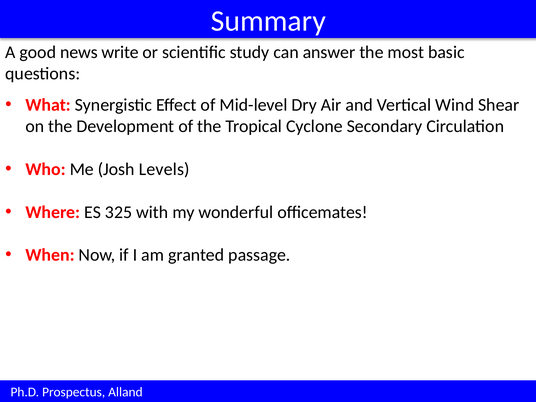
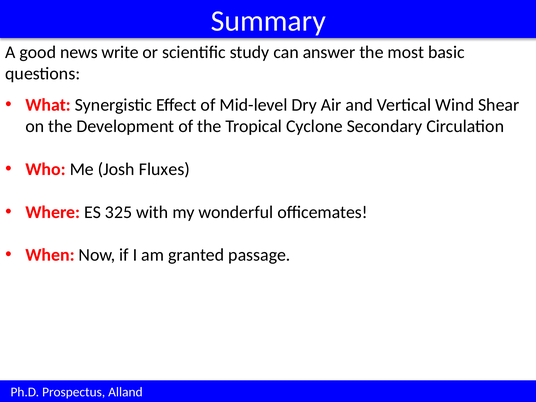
Levels: Levels -> Fluxes (164, 169)
